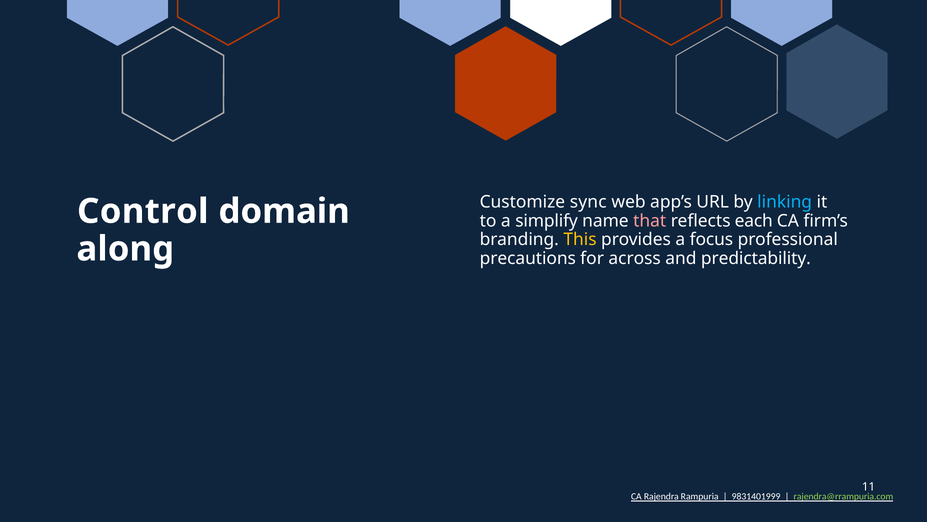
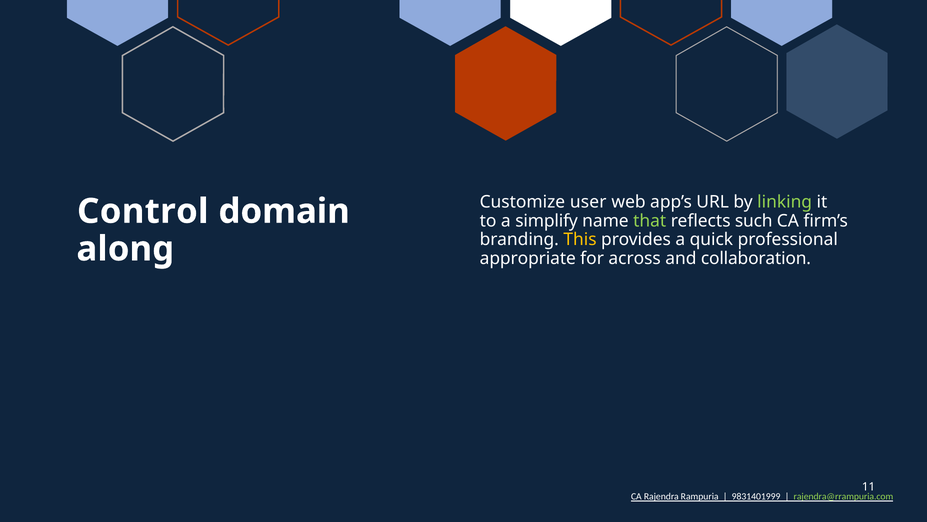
sync: sync -> user (588, 202)
linking colour: light blue -> light green (785, 202)
that colour: pink -> light green (650, 221)
each: each -> such (754, 221)
focus: focus -> quick (711, 239)
precautions: precautions -> appropriate (528, 258)
predictability: predictability -> collaboration (756, 258)
